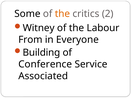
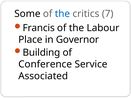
the colour: orange -> blue (62, 14)
2: 2 -> 7 (108, 14)
Witney: Witney -> Francis (39, 28)
From: From -> Place (30, 40)
Everyone: Everyone -> Governor (77, 40)
